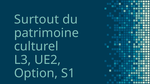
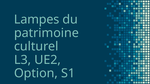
Surtout: Surtout -> Lampes (37, 20)
